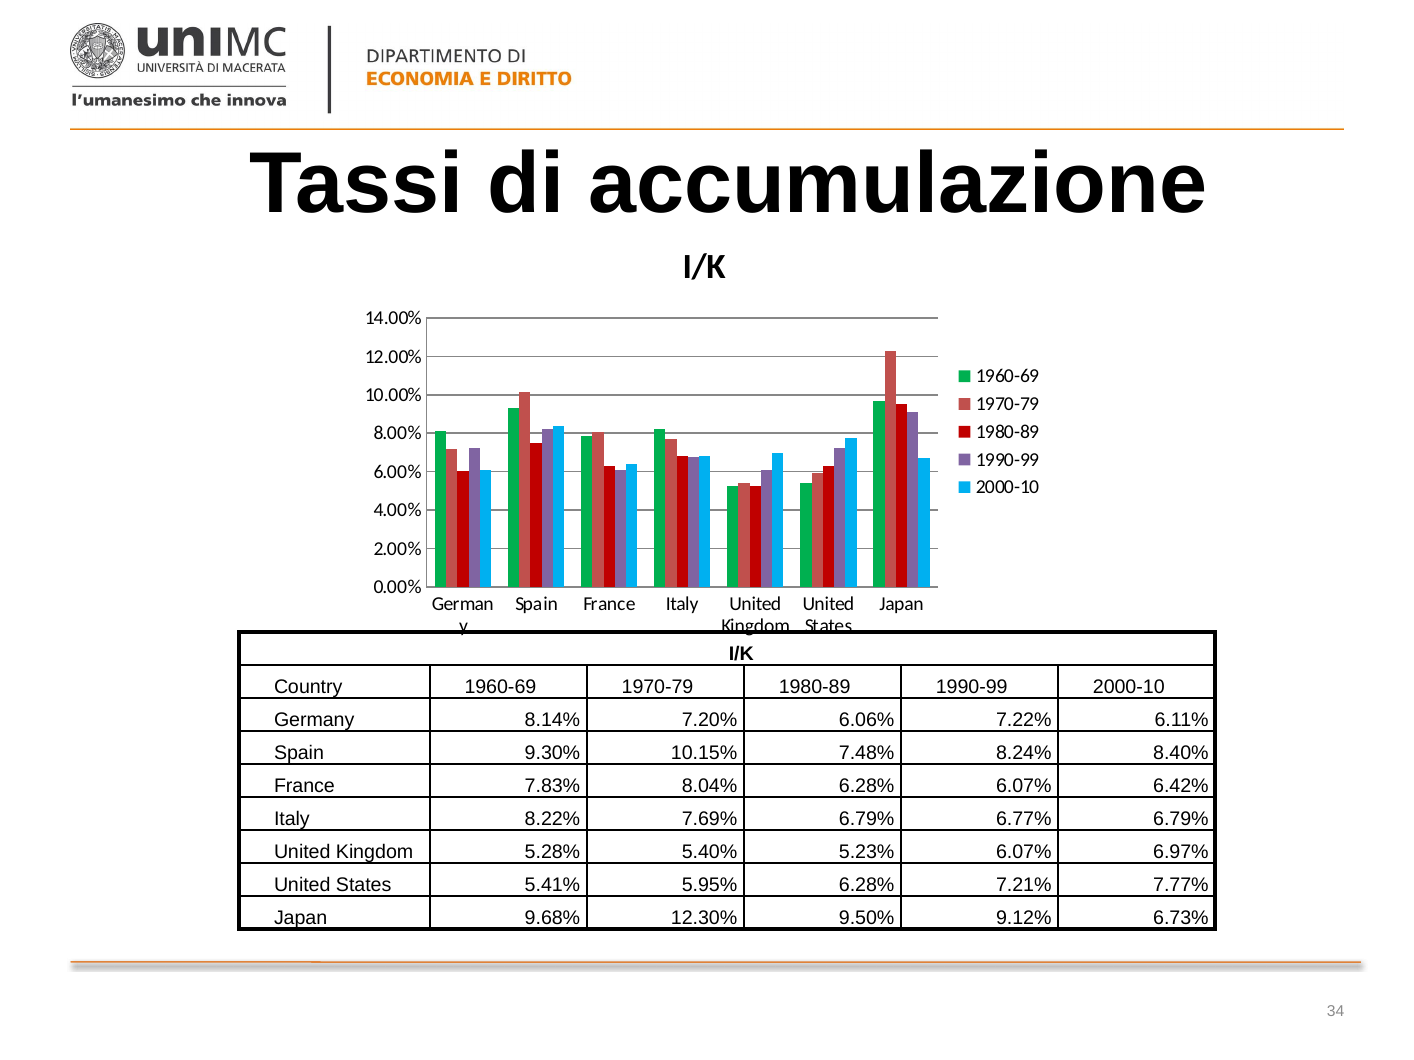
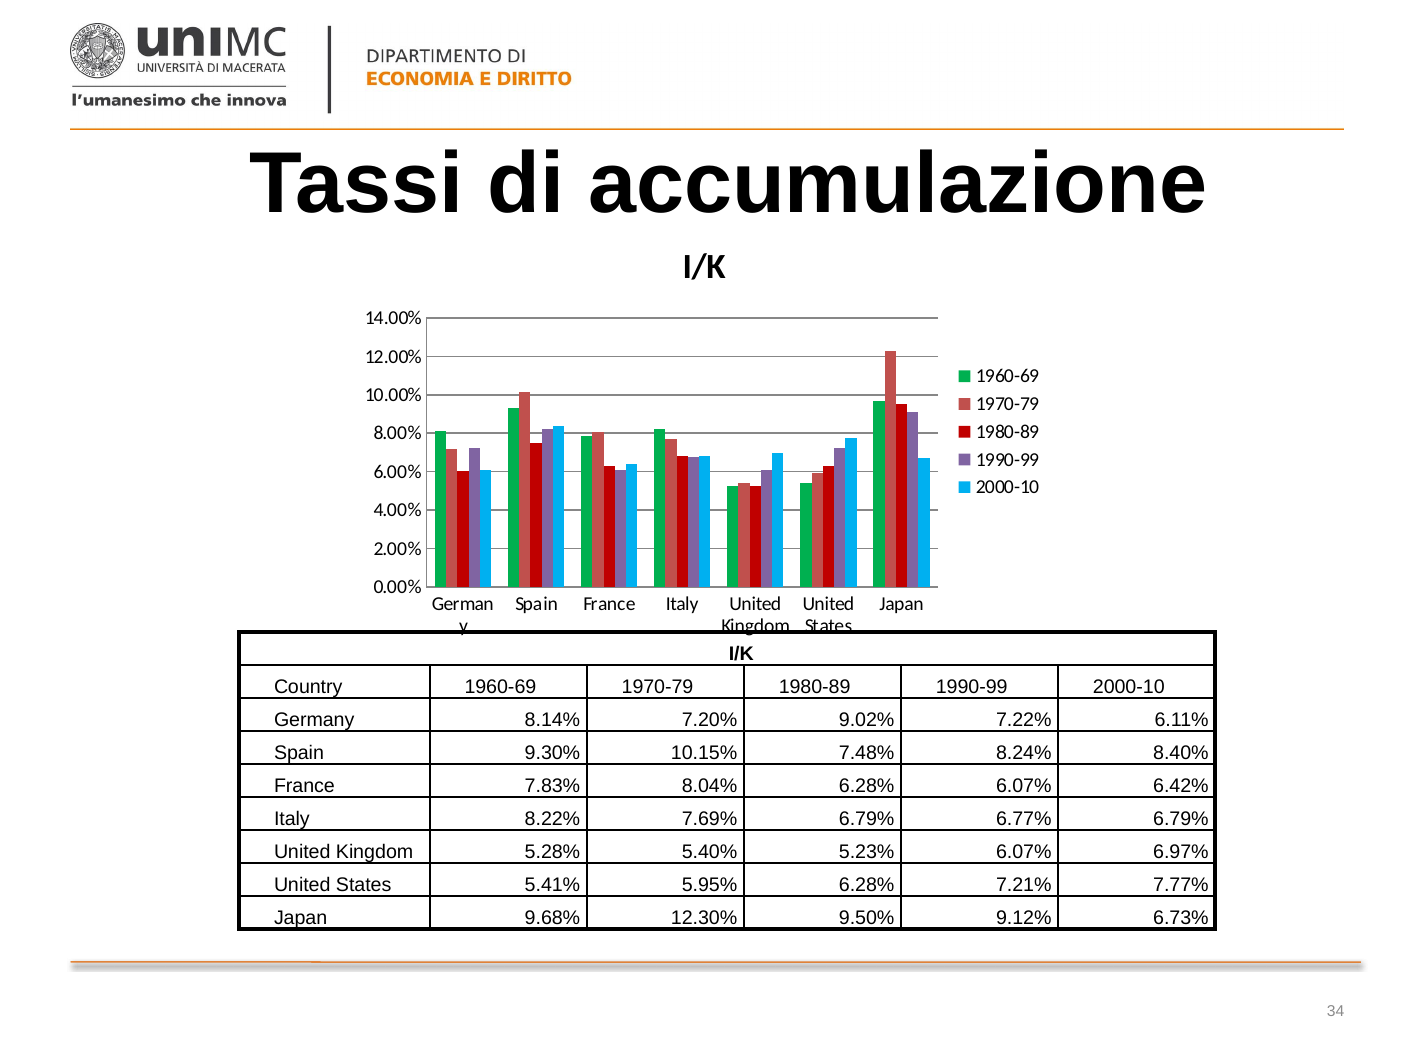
6.06%: 6.06% -> 9.02% (867, 721)
